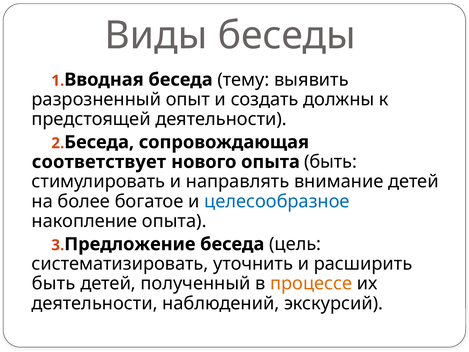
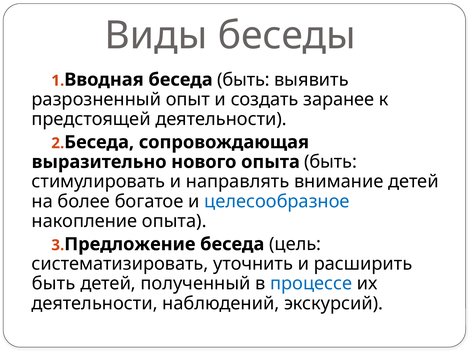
беседа тему: тему -> быть (243, 80)
должны: должны -> заранее (339, 99)
соответствует: соответствует -> выразительно (99, 162)
процессе colour: orange -> blue (311, 283)
